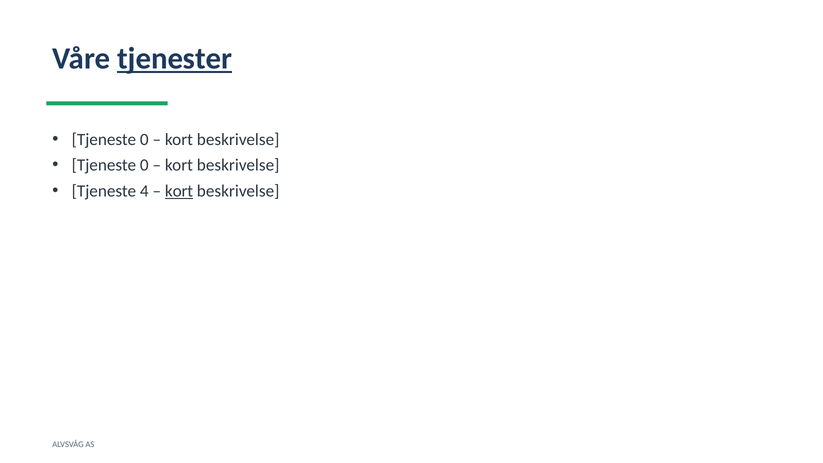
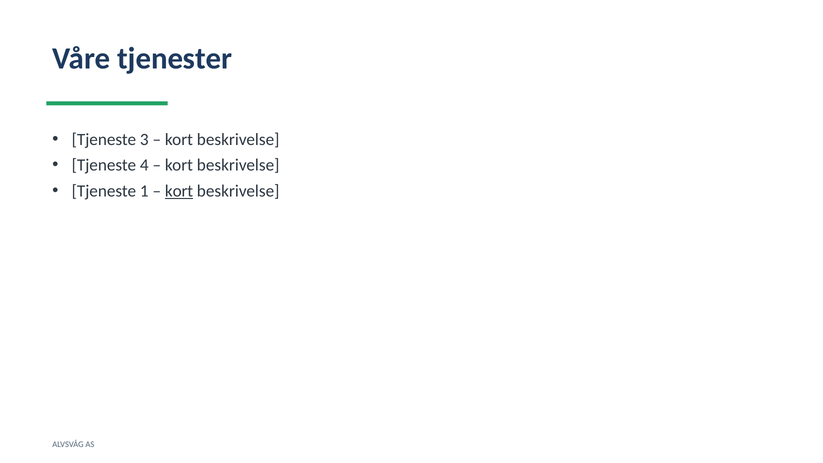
tjenester underline: present -> none (175, 59)
0: 0 -> 3 (144, 139)
0: 0 -> 4 (144, 165)
4: 4 -> 1 (144, 191)
